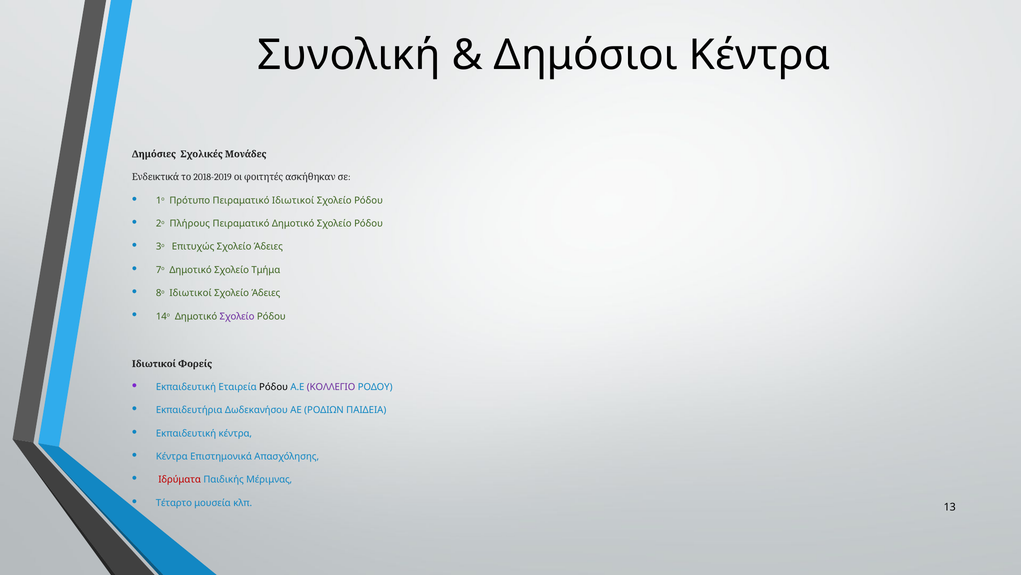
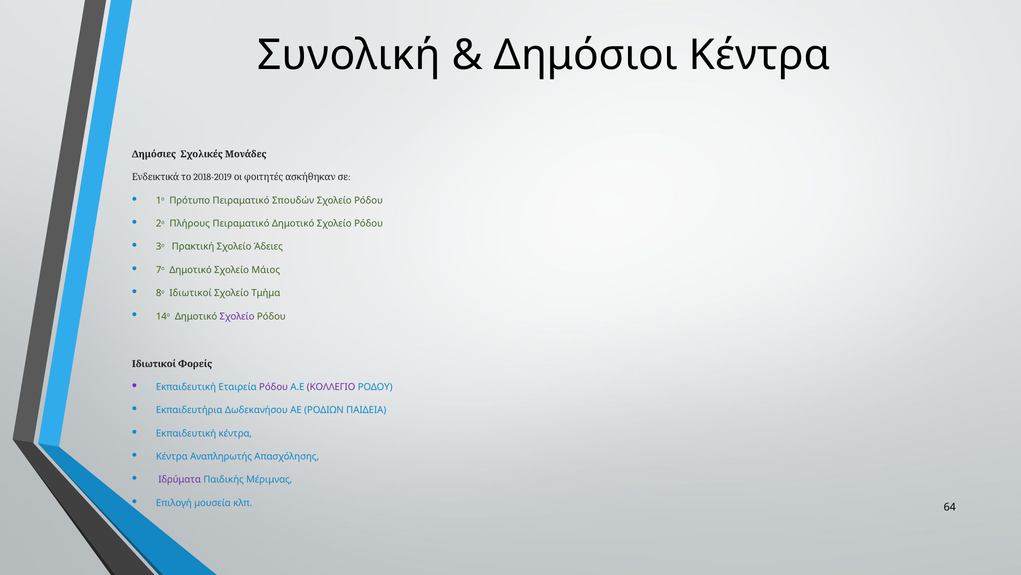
Πειραματικό Ιδιωτικοί: Ιδιωτικοί -> Σπουδών (293, 200)
Επιτυχώς: Επιτυχώς -> Πρακτική (193, 247)
Τμήμα: Τμήμα -> Μάιος (266, 270)
Άδειες: Άδειες -> Τμήμα (266, 293)
Ρόδου colour: black -> purple (274, 387)
Επιστημονικά: Επιστημονικά -> Αναπληρωτής (221, 456)
Ιδρύματα colour: red -> purple (180, 479)
Τέταρτο: Τέταρτο -> Επιλογή (174, 502)
13: 13 -> 64 (950, 507)
